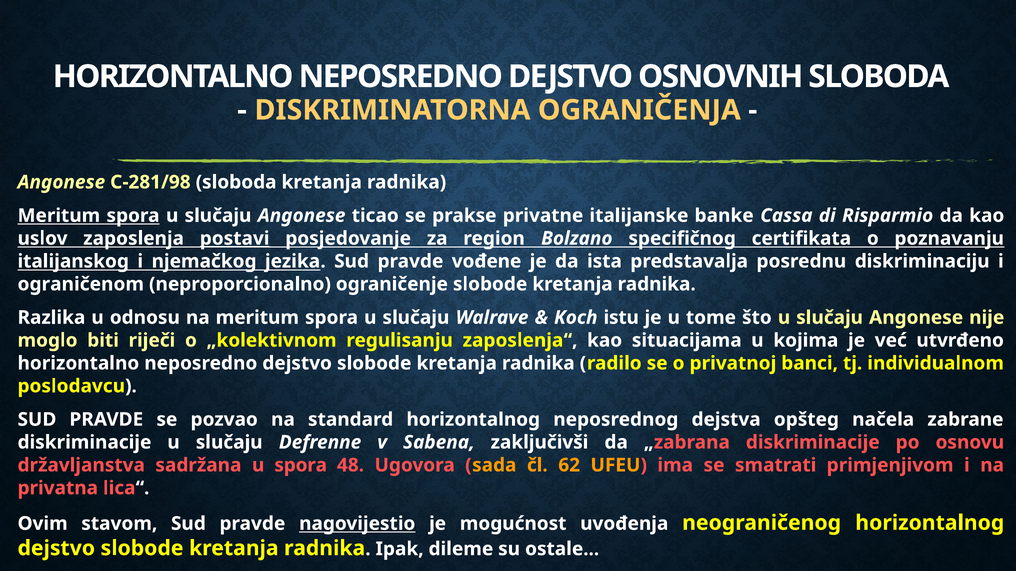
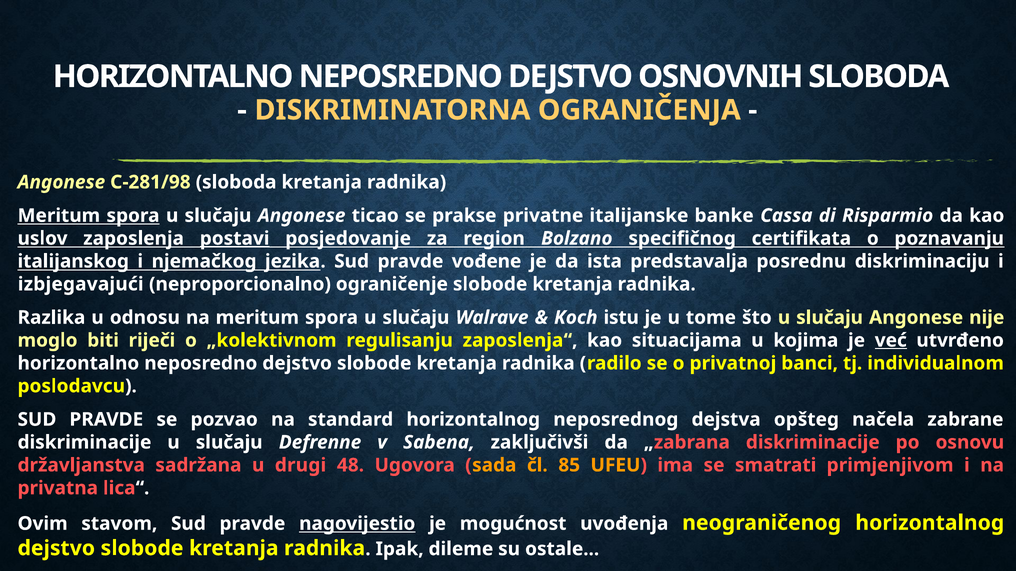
ograničenom: ograničenom -> izbjegavajući (81, 284)
već underline: none -> present (891, 341)
u spora: spora -> drugi (301, 466)
62: 62 -> 85 (569, 466)
